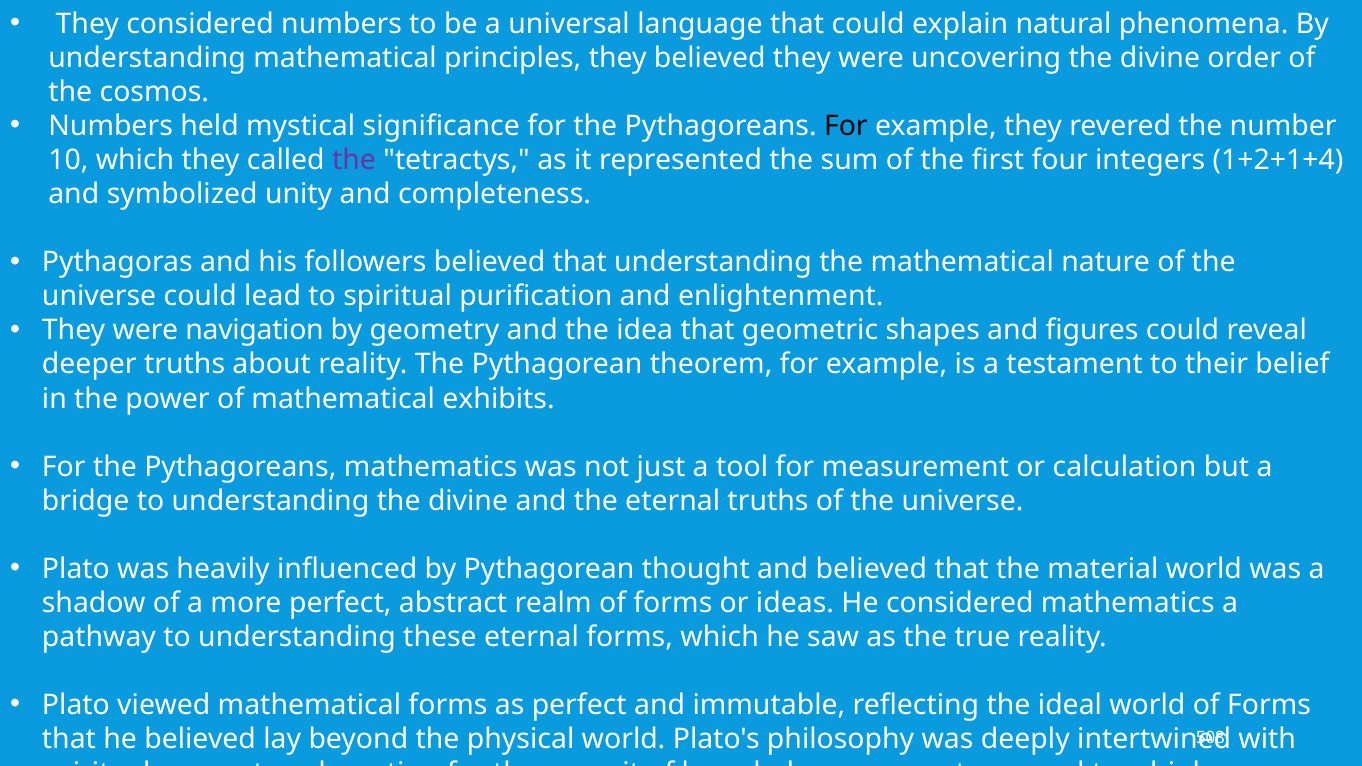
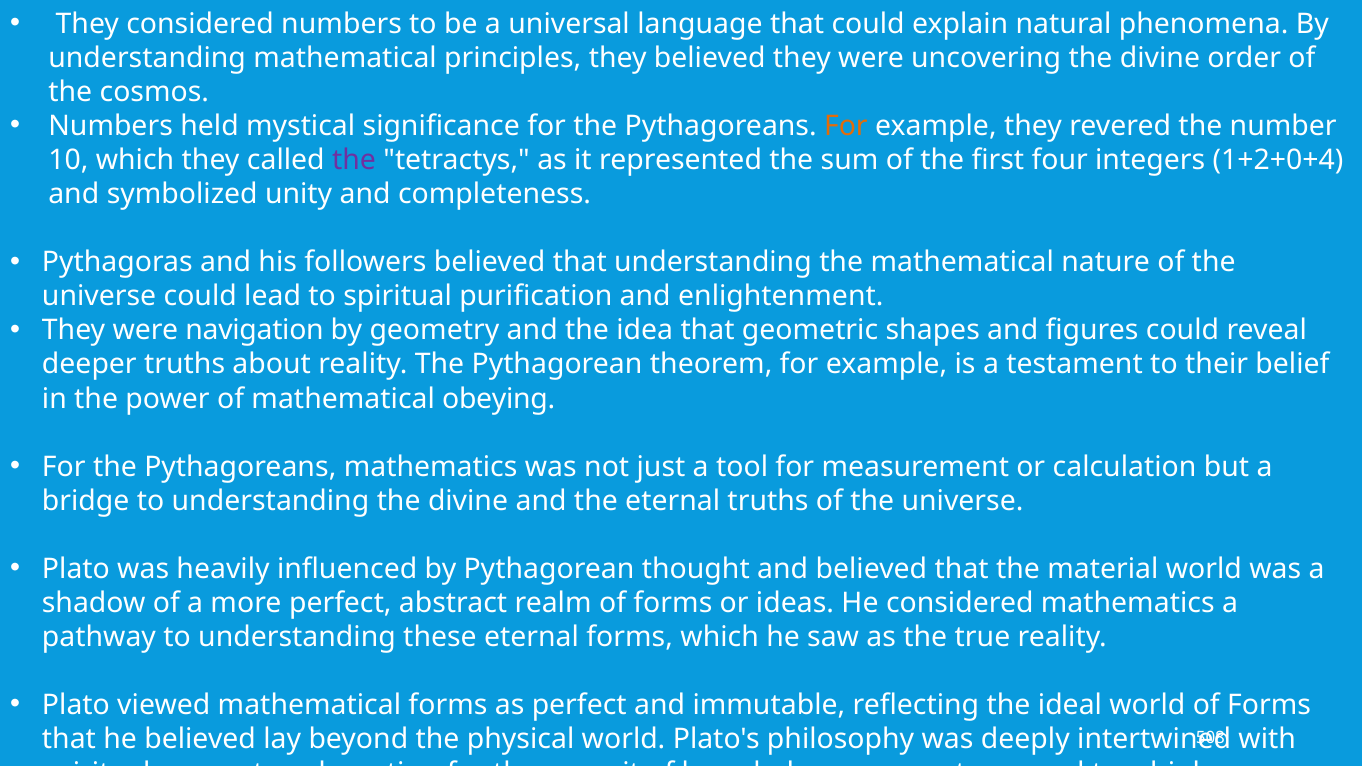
For colour: black -> orange (846, 126)
1+2+1+4: 1+2+1+4 -> 1+2+0+4 (1278, 160)
exhibits: exhibits -> obeying (499, 399)
